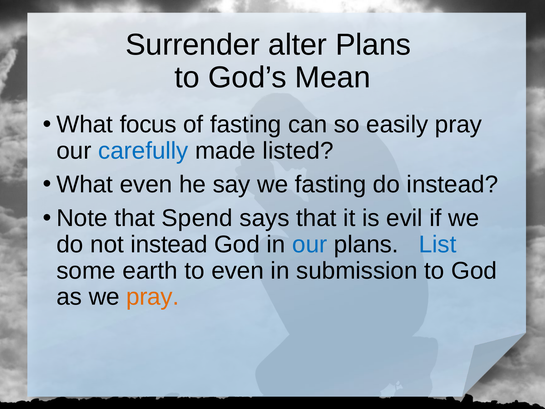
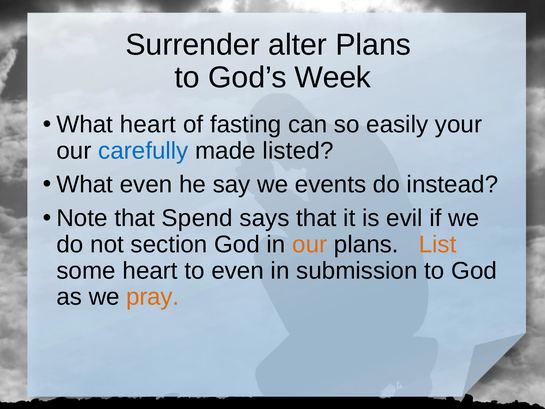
Mean: Mean -> Week (333, 77)
What focus: focus -> heart (148, 124)
easily pray: pray -> your (459, 124)
we fasting: fasting -> events (331, 184)
not instead: instead -> section (169, 244)
our colour: blue -> orange (310, 244)
List colour: blue -> orange (438, 244)
some earth: earth -> heart (150, 271)
